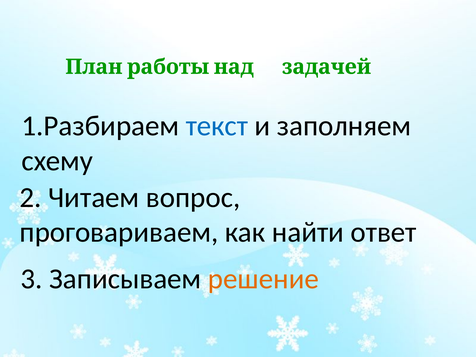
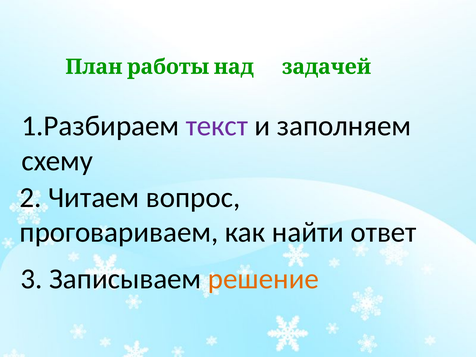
текст colour: blue -> purple (217, 126)
